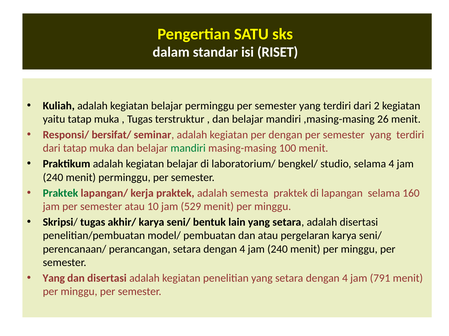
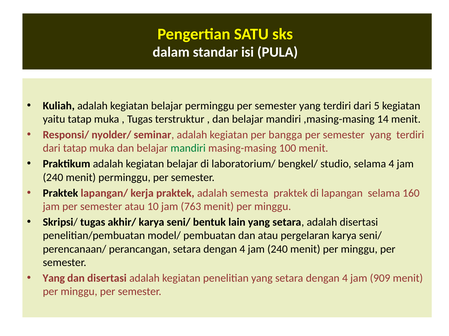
RISET: RISET -> PULA (278, 52)
2: 2 -> 5 (377, 106)
26: 26 -> 14 (383, 119)
bersifat/: bersifat/ -> nyolder/ (111, 135)
per dengan: dengan -> bangga (285, 135)
Praktek colour: green -> black (60, 193)
529: 529 -> 763 (191, 207)
791: 791 -> 909 (380, 279)
